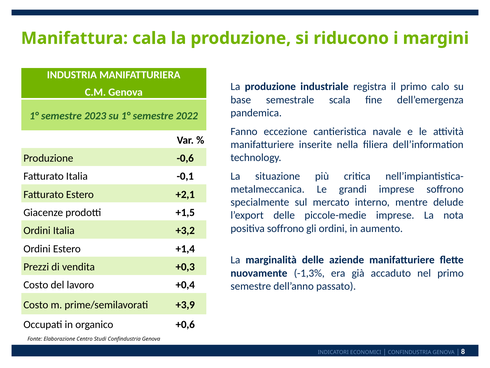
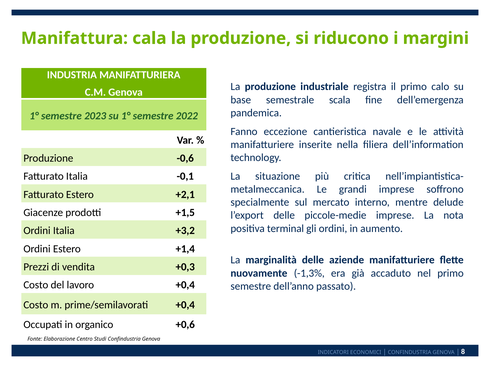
positiva soffrono: soffrono -> terminal (286, 228)
prime/semilavorati +3,9: +3,9 -> +0,4 (185, 304)
